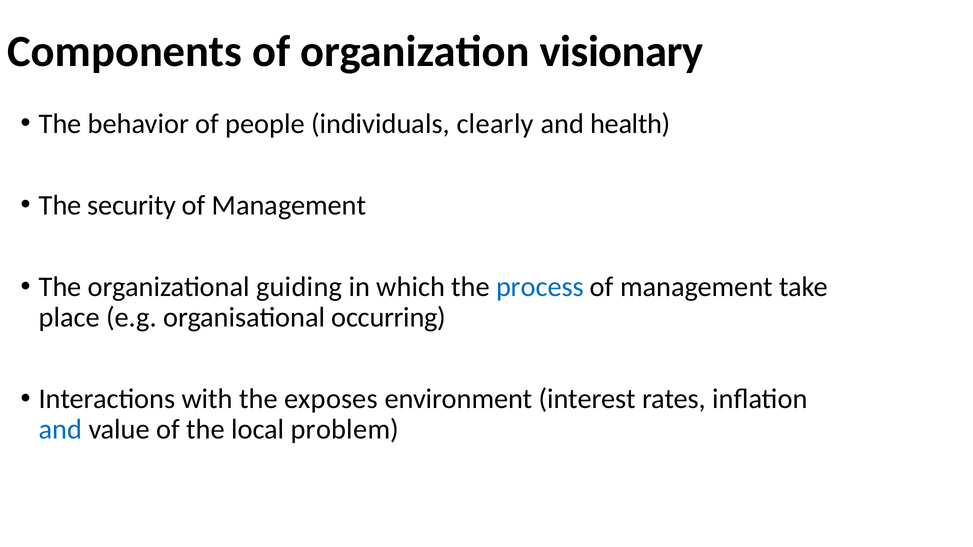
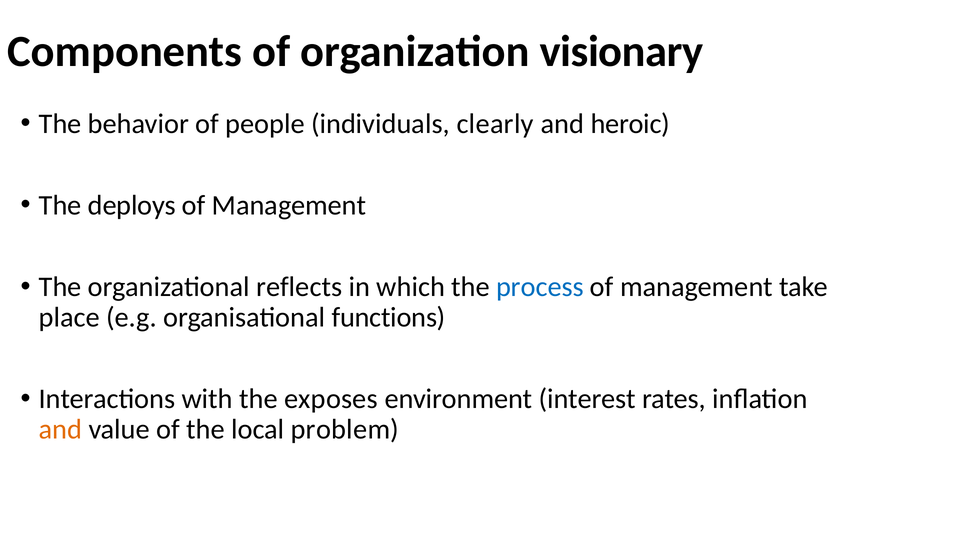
health: health -> heroic (630, 124)
security: security -> deploys (132, 205)
guiding: guiding -> reflects (299, 287)
occurring: occurring -> functions (389, 318)
and colour: blue -> orange (61, 430)
